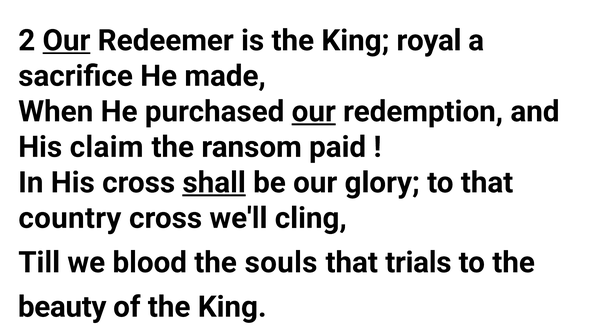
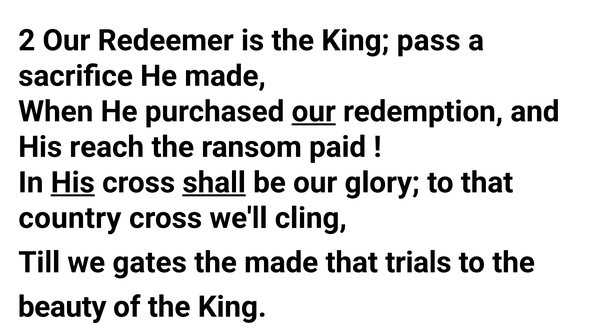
Our underline: present -> none (66, 41)
royal: royal -> pass (429, 41)
claim: claim -> reach (107, 147)
His underline: none -> present (73, 183)
blood: blood -> gates (150, 263)
the souls: souls -> made (281, 263)
